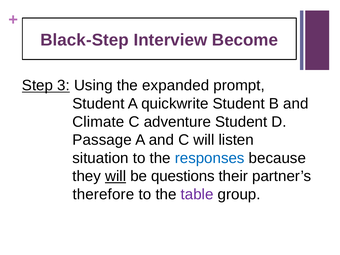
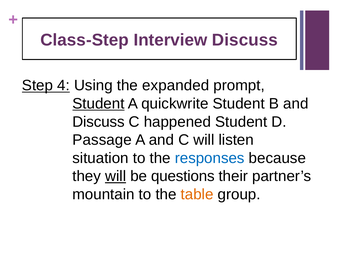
Black-Step: Black-Step -> Class-Step (85, 40)
Interview Become: Become -> Discuss (245, 40)
3: 3 -> 4 (64, 86)
Student underline: none -> present (98, 104)
Climate: Climate -> Discuss (98, 122)
adventure: adventure -> happened (177, 122)
therefore: therefore -> mountain (103, 194)
table colour: purple -> orange (197, 194)
